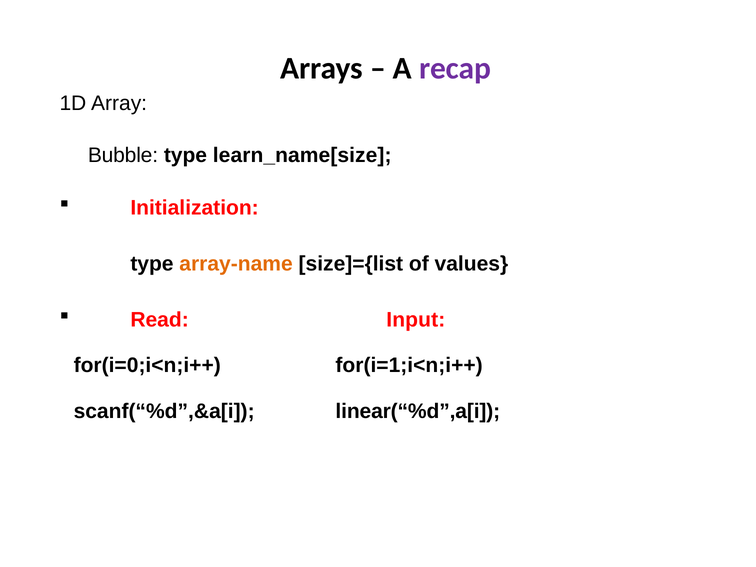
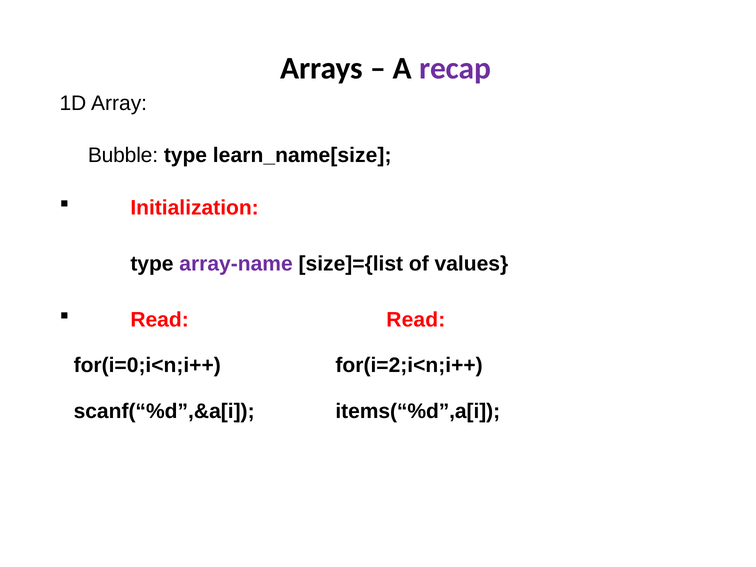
array-name colour: orange -> purple (236, 264)
Read Input: Input -> Read (416, 320)
for(i=1;i<n;i++: for(i=1;i<n;i++ -> for(i=2;i<n;i++ (409, 366)
linear(“%d”,a[i: linear(“%d”,a[i -> items(“%d”,a[i (418, 411)
